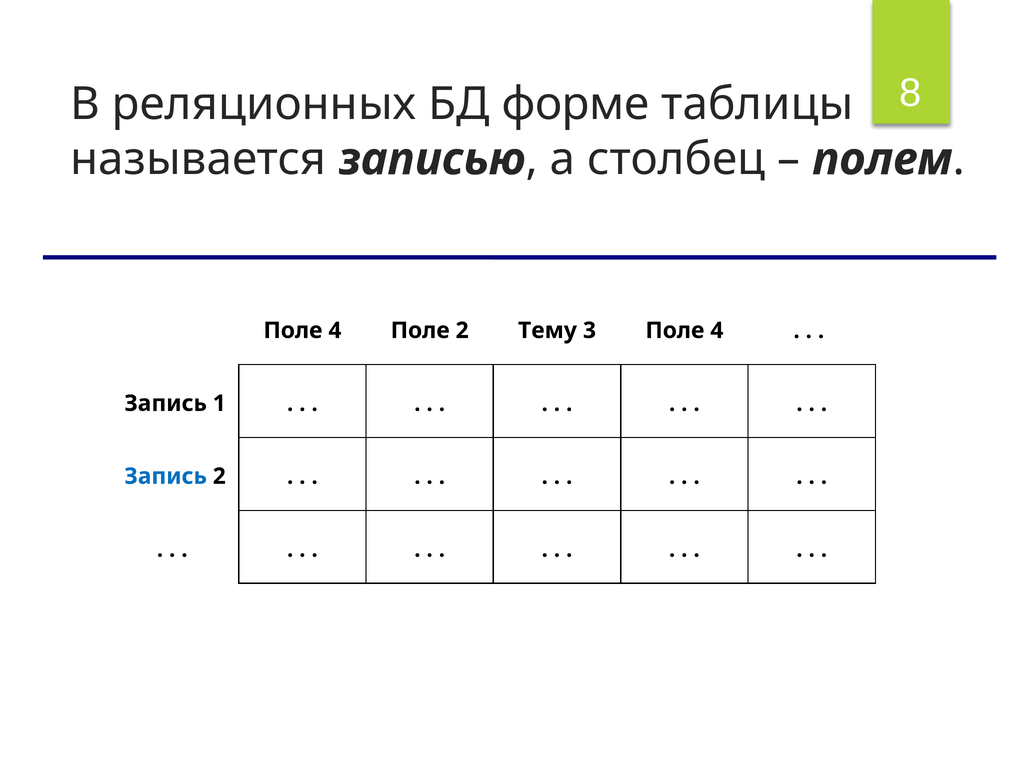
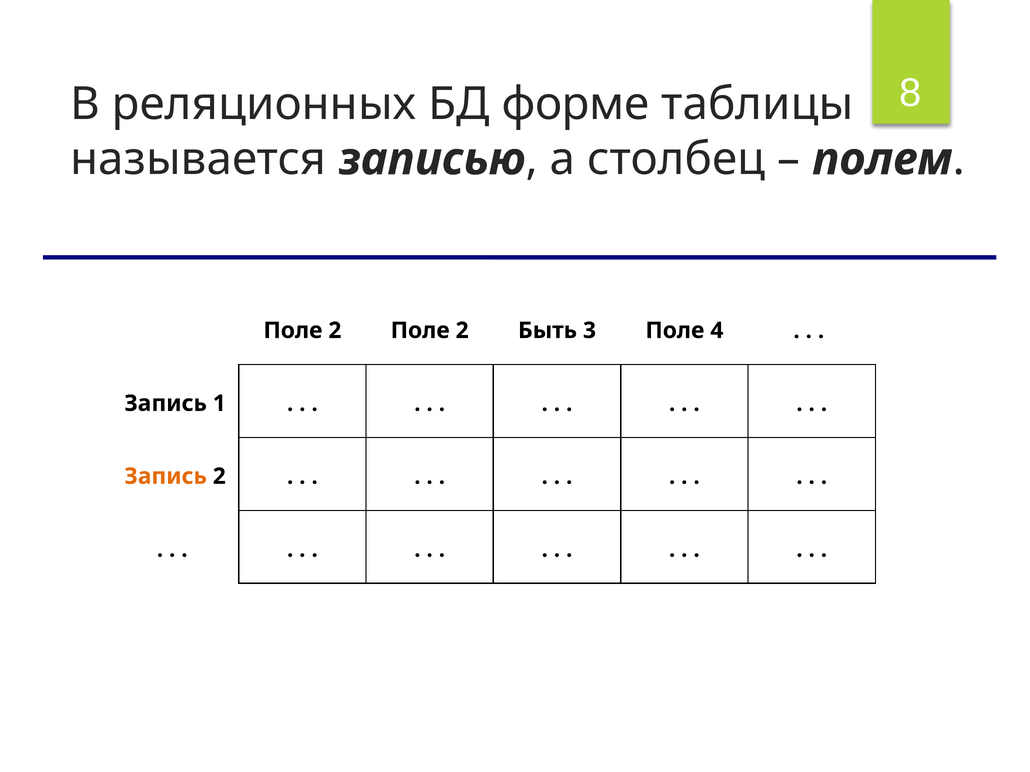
4: 4 -> 2 (335, 331)
Тему: Тему -> Быть (548, 331)
Запись colour: blue -> orange (166, 477)
